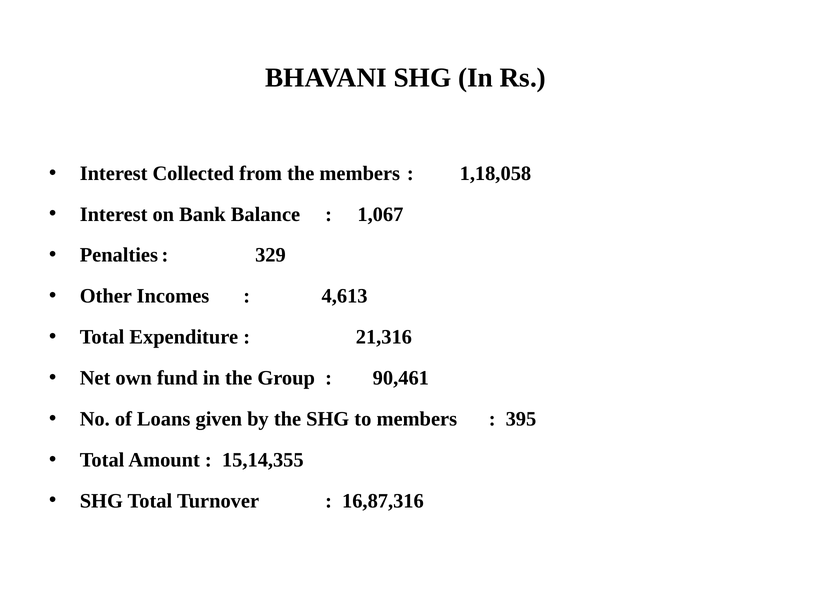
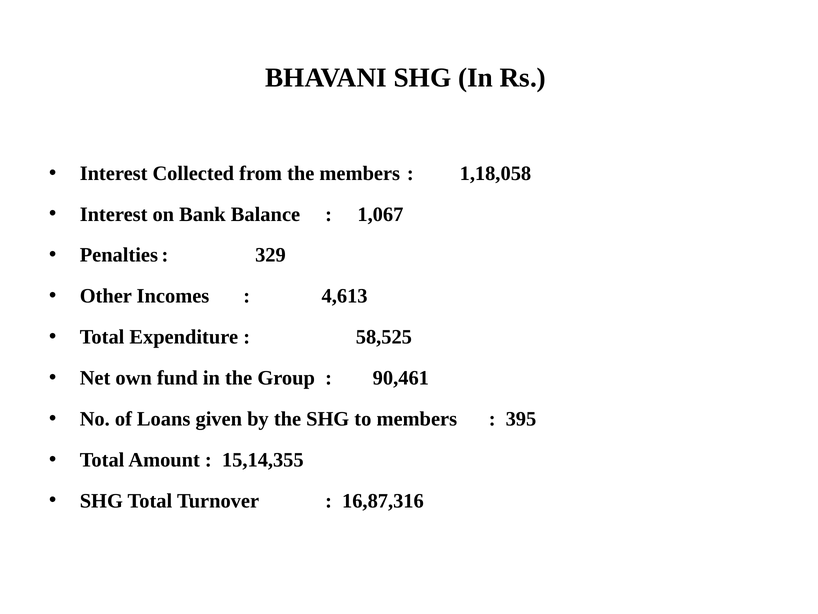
21,316: 21,316 -> 58,525 (384, 337)
